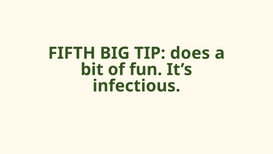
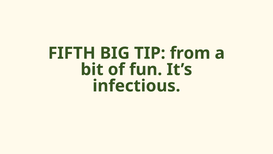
does: does -> from (190, 53)
